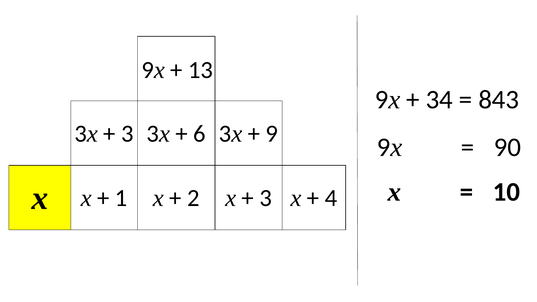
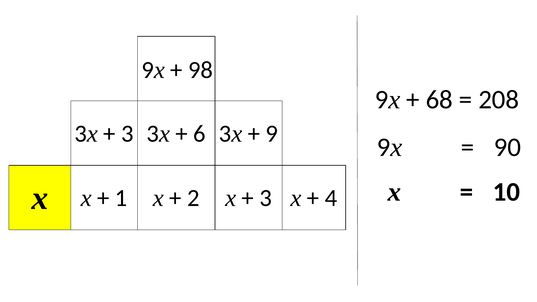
13: 13 -> 98 (201, 70)
34: 34 -> 68 (439, 100)
843: 843 -> 208 (499, 100)
